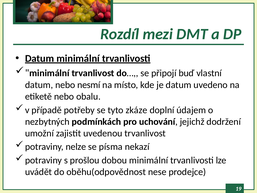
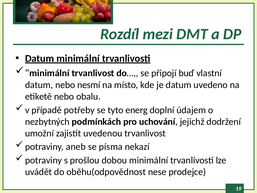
zkáze: zkáze -> energ (137, 110)
nelze: nelze -> aneb (76, 147)
